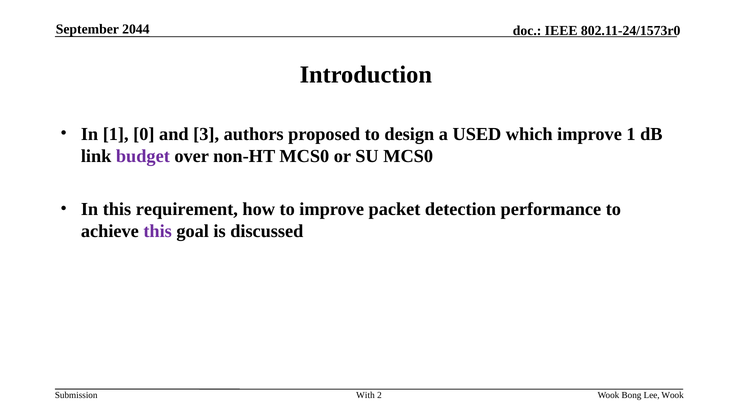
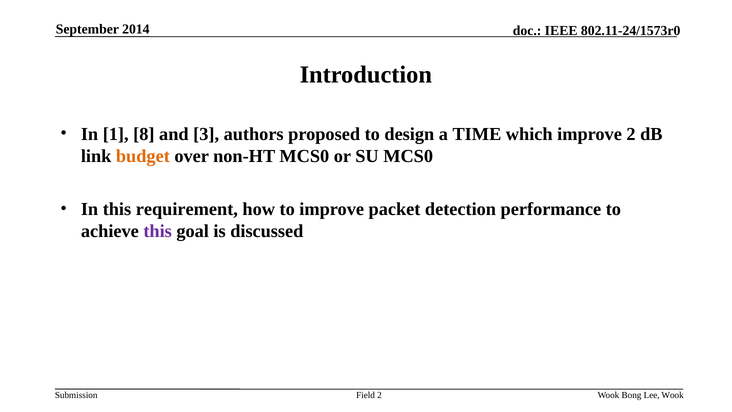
2044: 2044 -> 2014 (136, 29)
0: 0 -> 8 (144, 134)
USED: USED -> TIME (477, 134)
improve 1: 1 -> 2 (631, 134)
budget colour: purple -> orange (143, 156)
With: With -> Field (366, 395)
